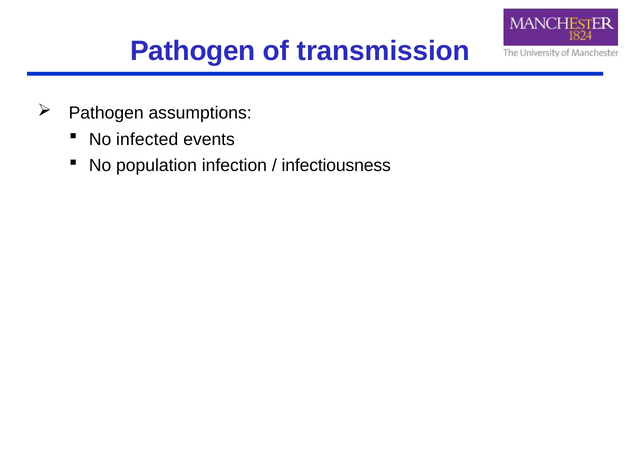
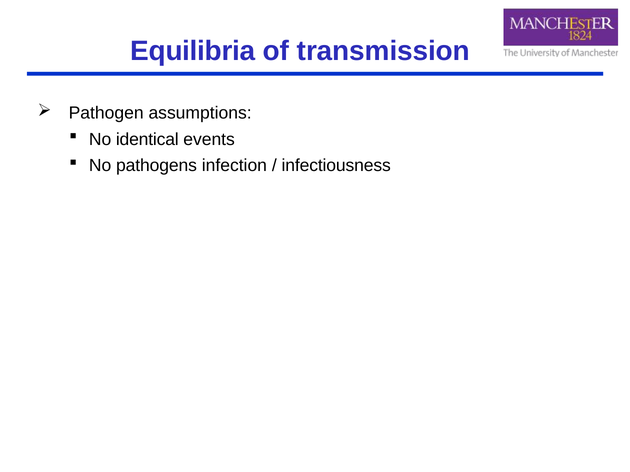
Pathogen: Pathogen -> Equilibria (193, 51)
infected: infected -> identical (147, 140)
population: population -> pathogens (157, 166)
